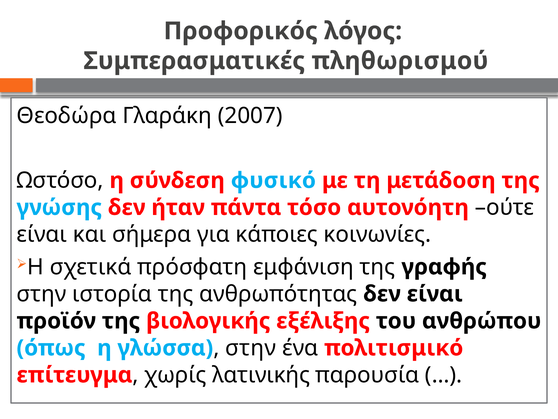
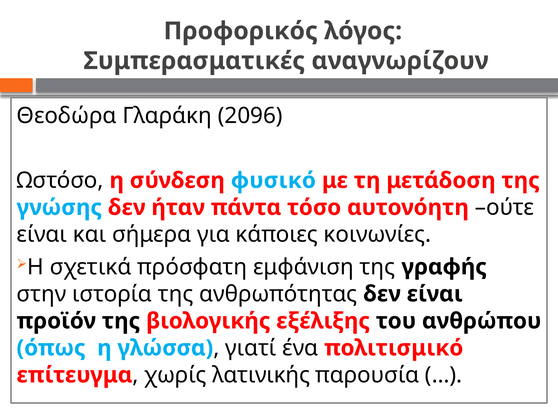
πληθωρισμού: πληθωρισμού -> αναγνωρίζουν (400, 61)
2007: 2007 -> 2096 (250, 115)
στην: στην -> γιατί (251, 348)
